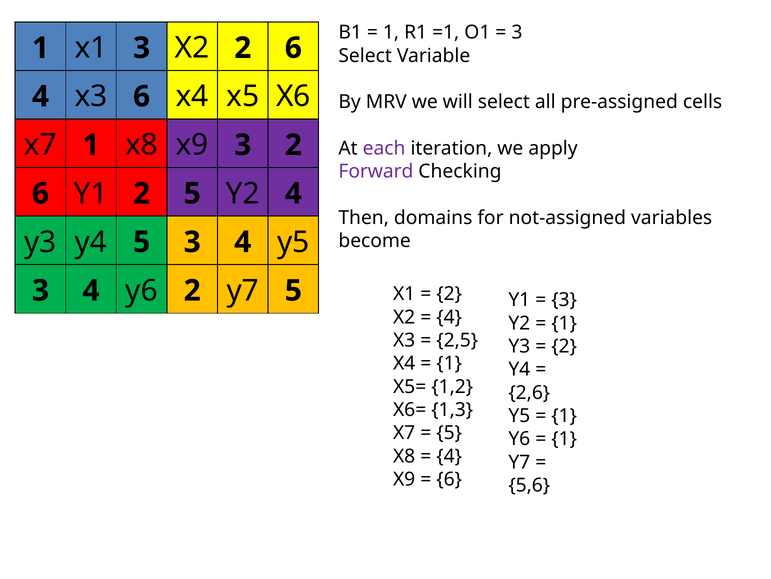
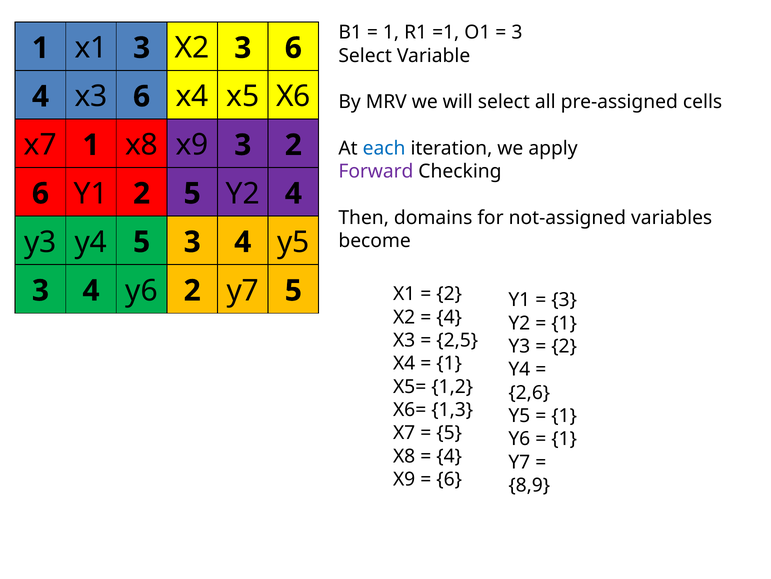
X2 2: 2 -> 3 (243, 48)
each colour: purple -> blue (384, 148)
5,6: 5,6 -> 8,9 (529, 485)
